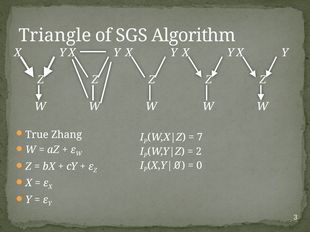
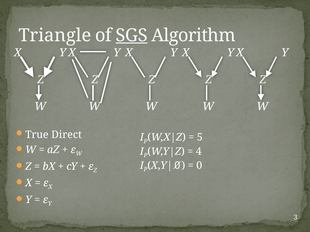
SGS underline: none -> present (132, 35)
Zhang: Zhang -> Direct (67, 135)
7: 7 -> 5 (200, 138)
2: 2 -> 4 (199, 152)
